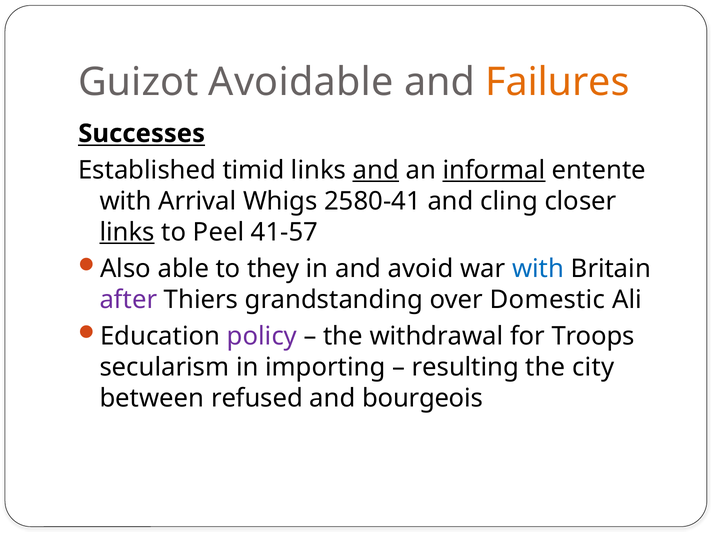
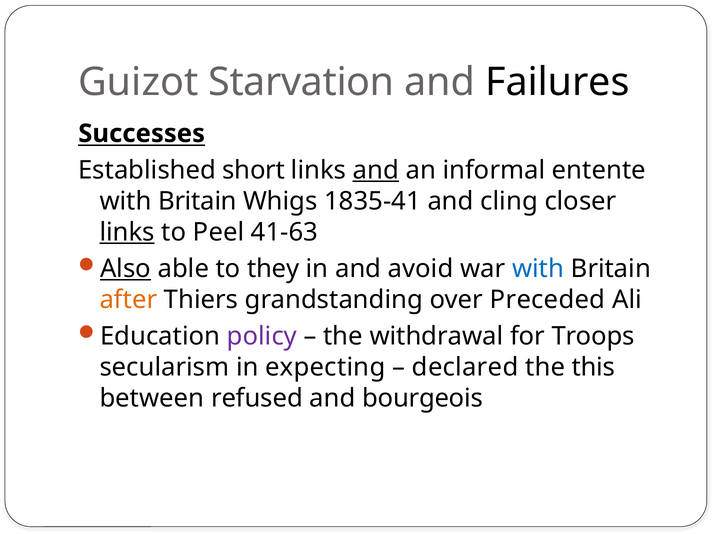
Avoidable: Avoidable -> Starvation (301, 82)
Failures colour: orange -> black (557, 82)
timid: timid -> short (254, 170)
informal underline: present -> none (494, 170)
Arrival: Arrival -> Britain (197, 201)
2580-41: 2580-41 -> 1835-41 (373, 201)
41-57: 41-57 -> 41-63 (284, 232)
Also underline: none -> present (125, 269)
after colour: purple -> orange (128, 300)
Domestic: Domestic -> Preceded (548, 300)
importing: importing -> expecting (325, 367)
resulting: resulting -> declared (465, 367)
city: city -> this (593, 367)
